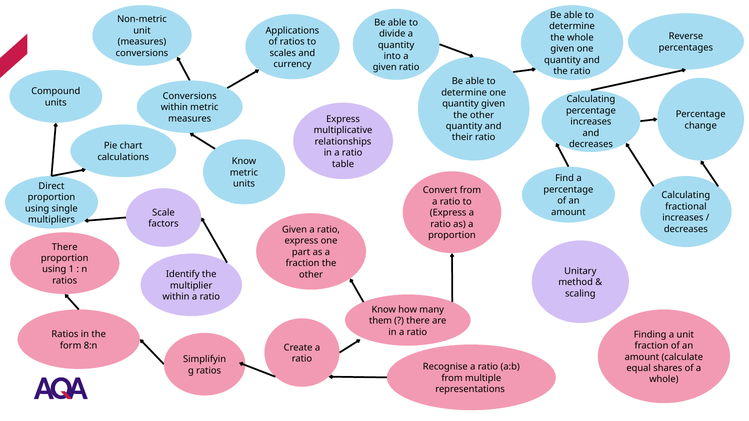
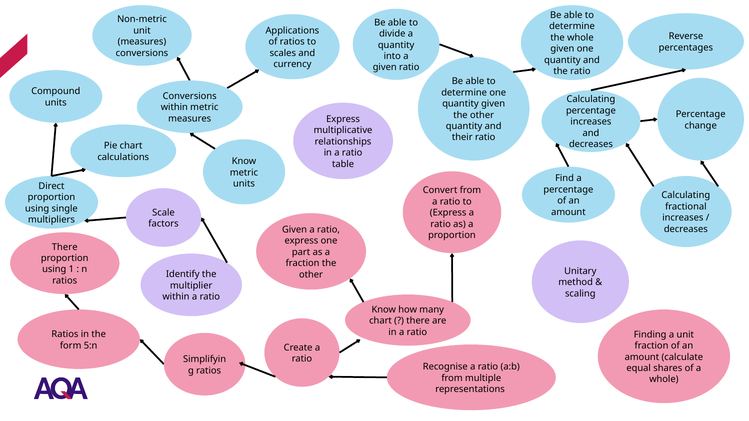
them: them -> chart (381, 321)
8:n: 8:n -> 5:n (91, 346)
